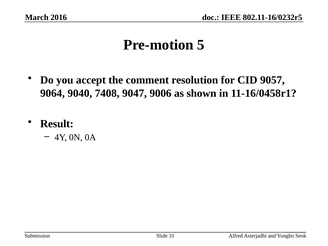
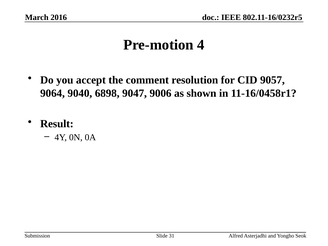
5: 5 -> 4 (201, 45)
7408: 7408 -> 6898 (107, 93)
